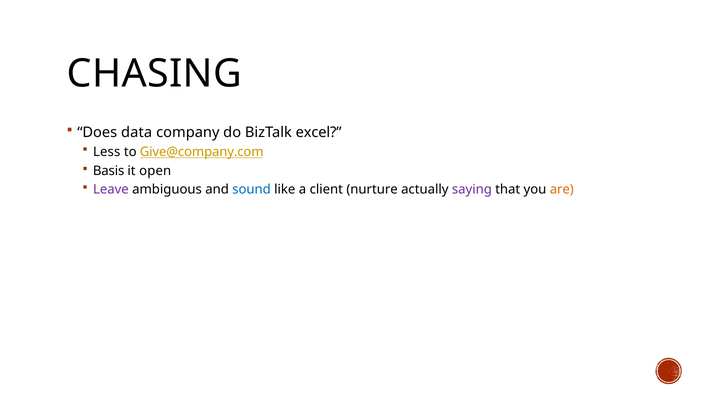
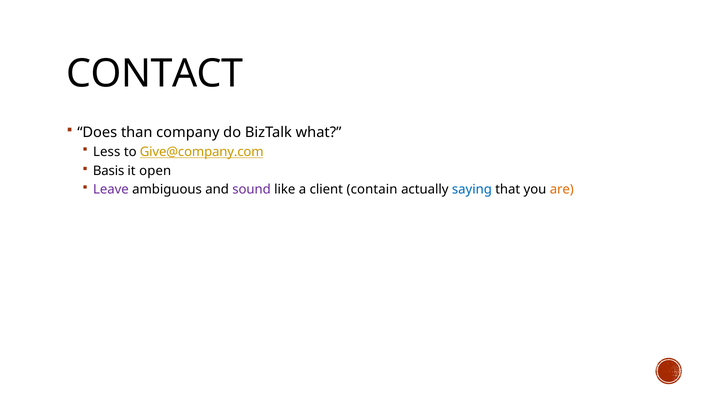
CHASING: CHASING -> CONTACT (155, 74)
data: data -> than (137, 132)
excel: excel -> what (319, 132)
sound colour: blue -> purple (252, 189)
nurture: nurture -> contain (372, 189)
saying colour: purple -> blue (472, 189)
